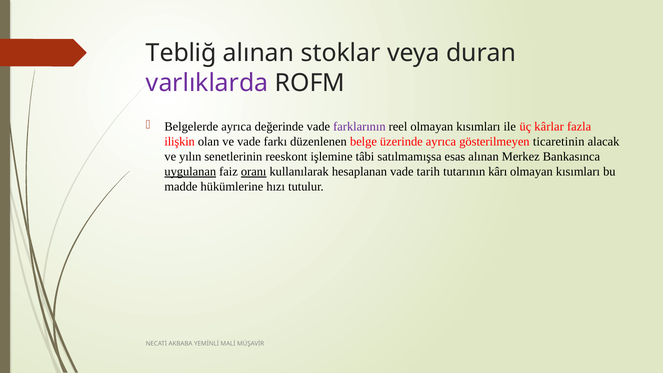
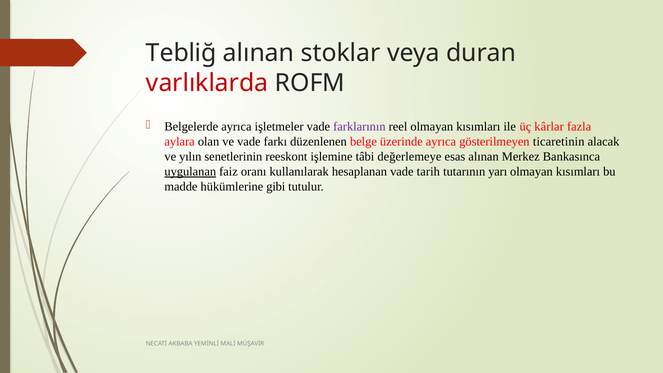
varlıklarda colour: purple -> red (207, 83)
değerinde: değerinde -> işletmeler (279, 127)
ilişkin: ilişkin -> aylara (180, 142)
satılmamışsa: satılmamışsa -> değerlemeye (409, 157)
oranı underline: present -> none (254, 172)
kârı: kârı -> yarı (498, 172)
hızı: hızı -> gibi (276, 187)
